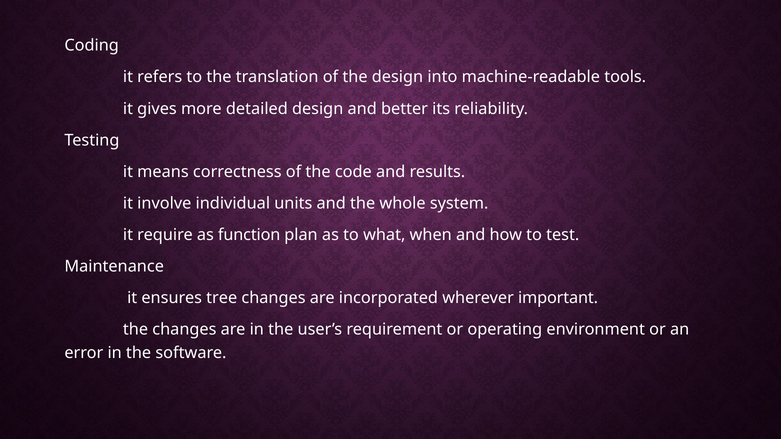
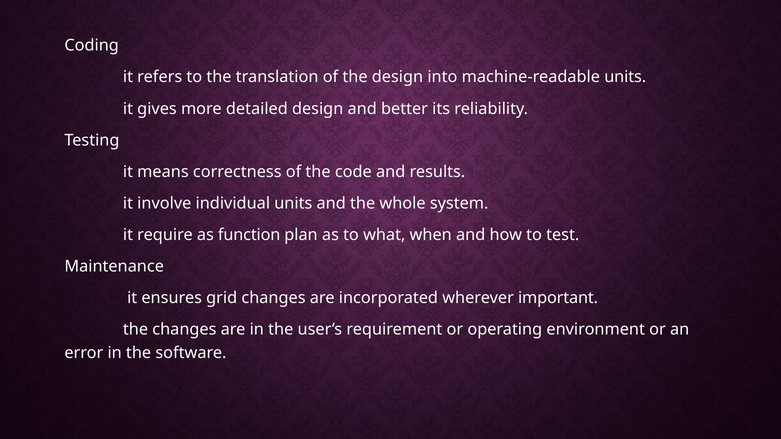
machine-readable tools: tools -> units (625, 77)
tree: tree -> grid (222, 298)
